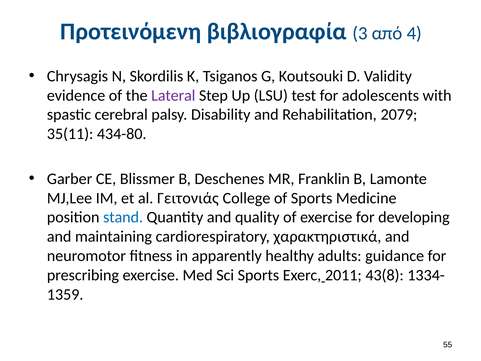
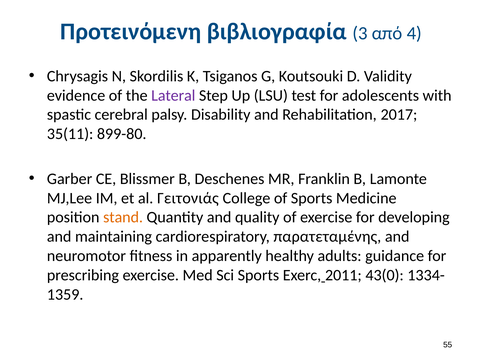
2079: 2079 -> 2017 (399, 115)
434-80: 434-80 -> 899-80 (122, 134)
stand colour: blue -> orange (123, 217)
χαρακτηριστικά: χαρακτηριστικά -> παρατεταμένης (327, 236)
43(8: 43(8 -> 43(0 (385, 275)
